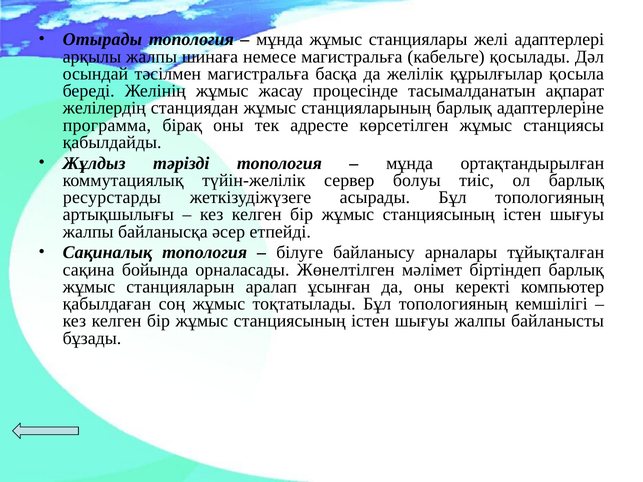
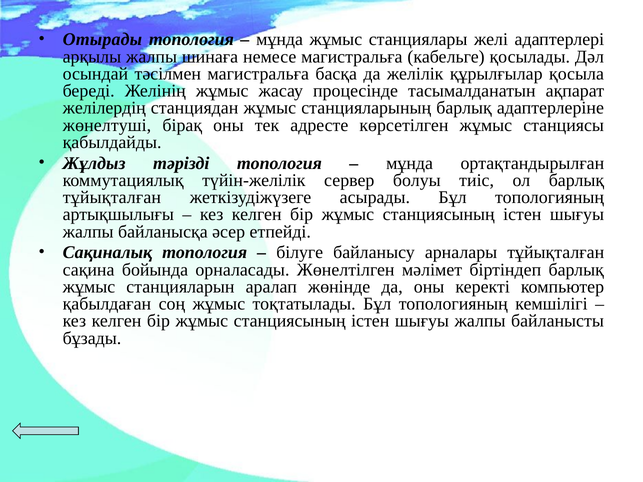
программа: программа -> жөнелтуші (107, 125)
ресурстарды: ресурстарды -> тұйықталған (112, 198)
ұсынған: ұсынған -> жөнінде (339, 287)
